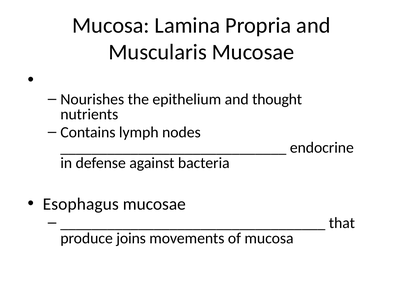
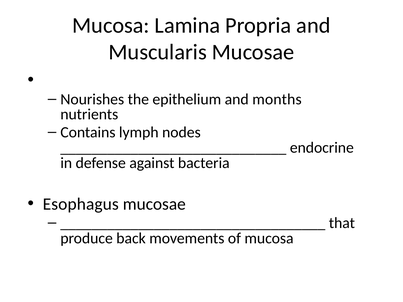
thought: thought -> months (277, 99)
joins: joins -> back (131, 238)
